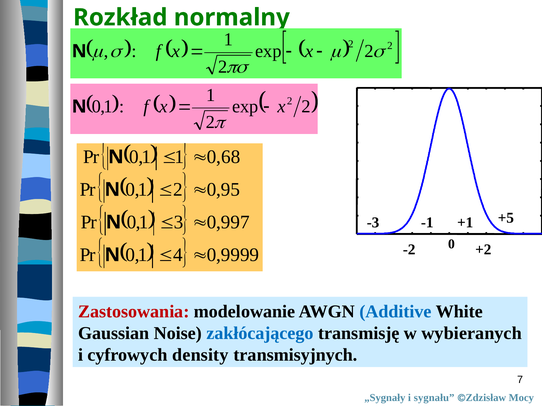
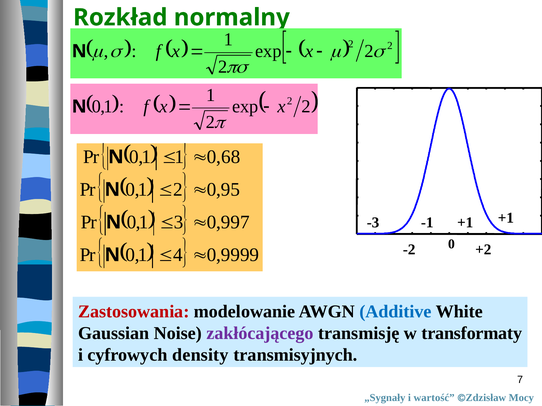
-1 +5: +5 -> +1 (506, 218)
zakłócającego colour: blue -> purple (260, 334)
wybieranych: wybieranych -> transformaty (472, 334)
sygnału: sygnału -> wartość (434, 398)
